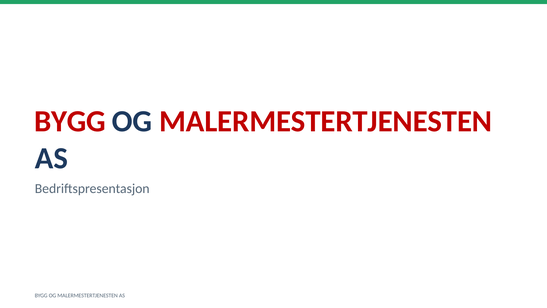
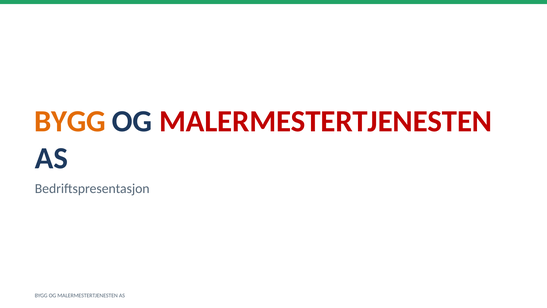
BYGG colour: red -> orange (70, 121)
